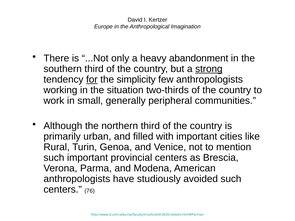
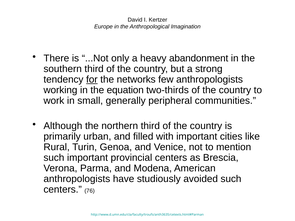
strong underline: present -> none (209, 69)
simplicity: simplicity -> networks (136, 80)
situation: situation -> equation (125, 90)
